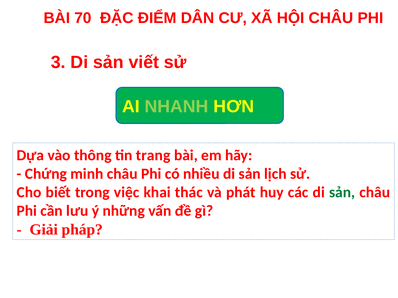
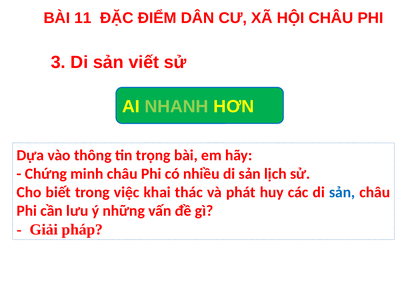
70: 70 -> 11 (83, 18)
trang: trang -> trọng (153, 156)
sản colour: green -> blue (342, 193)
